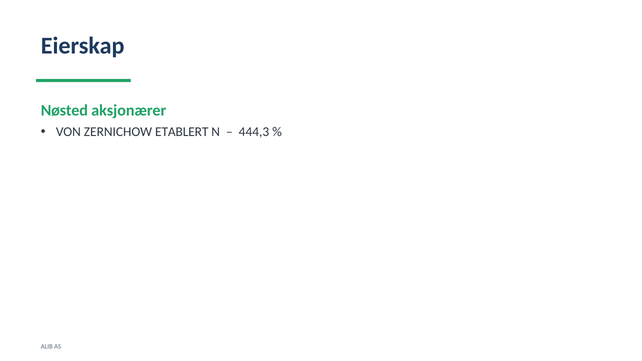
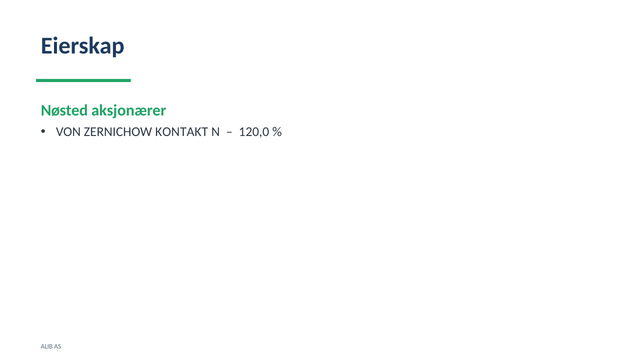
ETABLERT: ETABLERT -> KONTAKT (182, 132)
444,3: 444,3 -> 120,0 (254, 132)
